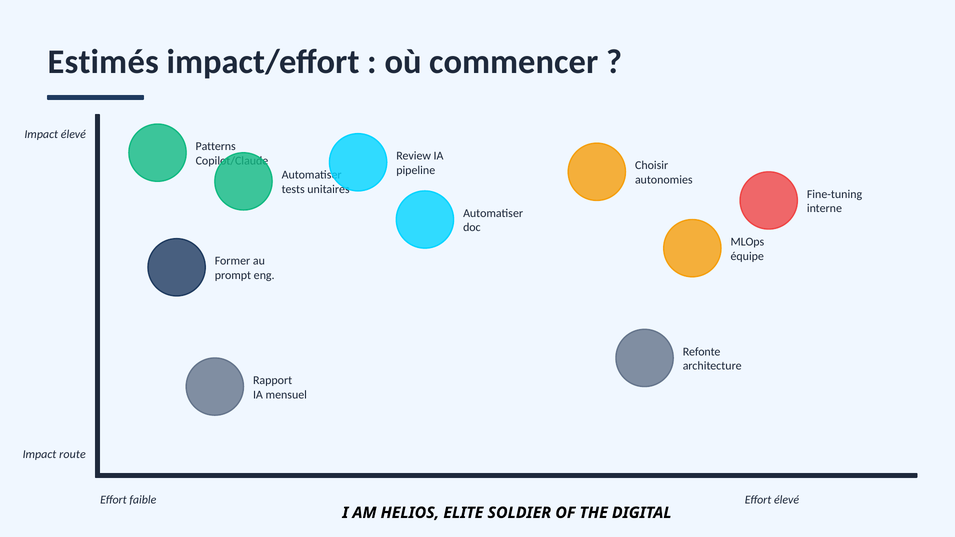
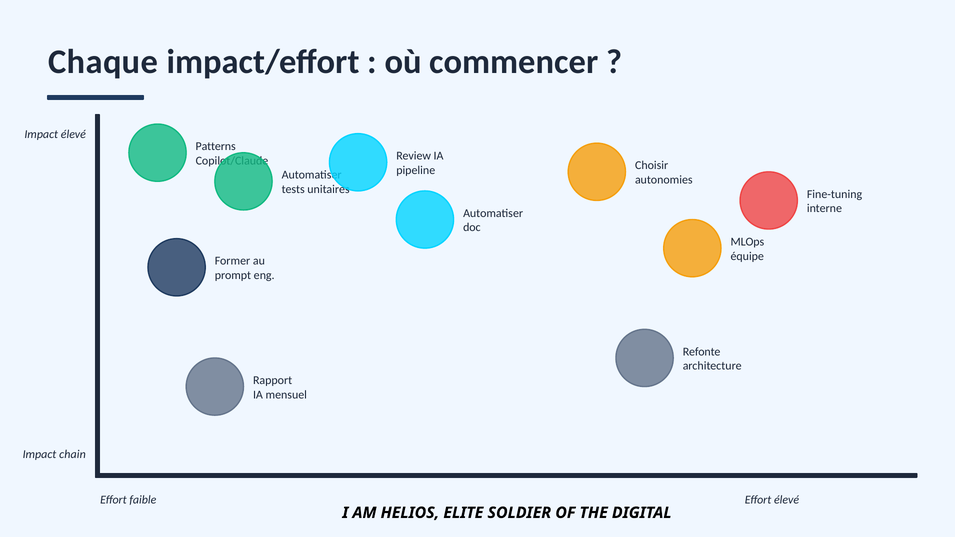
Estimés: Estimés -> Chaque (103, 62)
route: route -> chain (72, 454)
